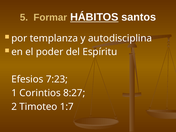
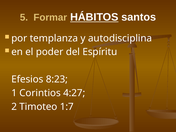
7:23: 7:23 -> 8:23 (57, 79)
8:27: 8:27 -> 4:27 (74, 93)
